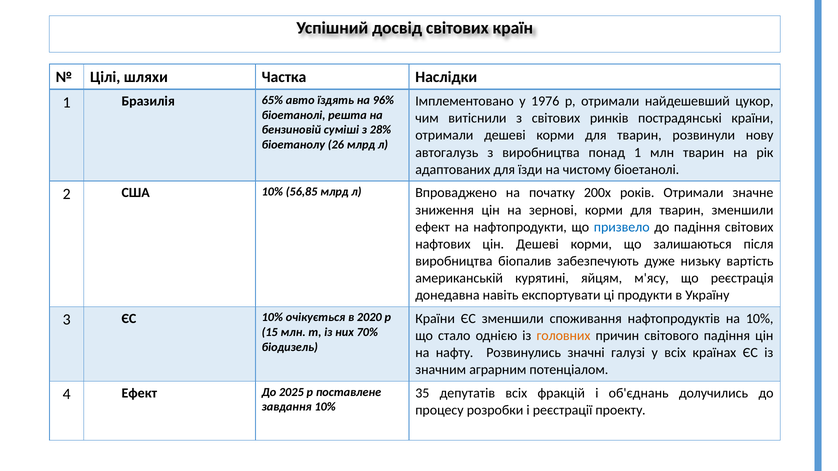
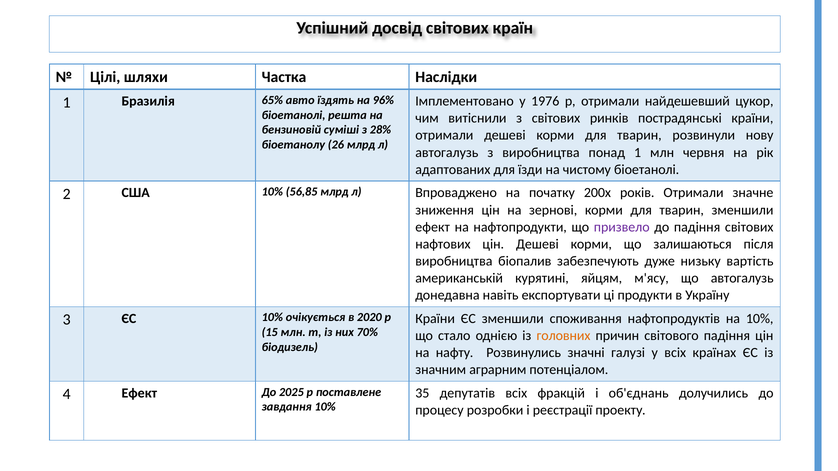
млн тварин: тварин -> червня (704, 153)
призвело colour: blue -> purple (622, 227)
що реєстрація: реєстрація -> автогалузь (742, 278)
